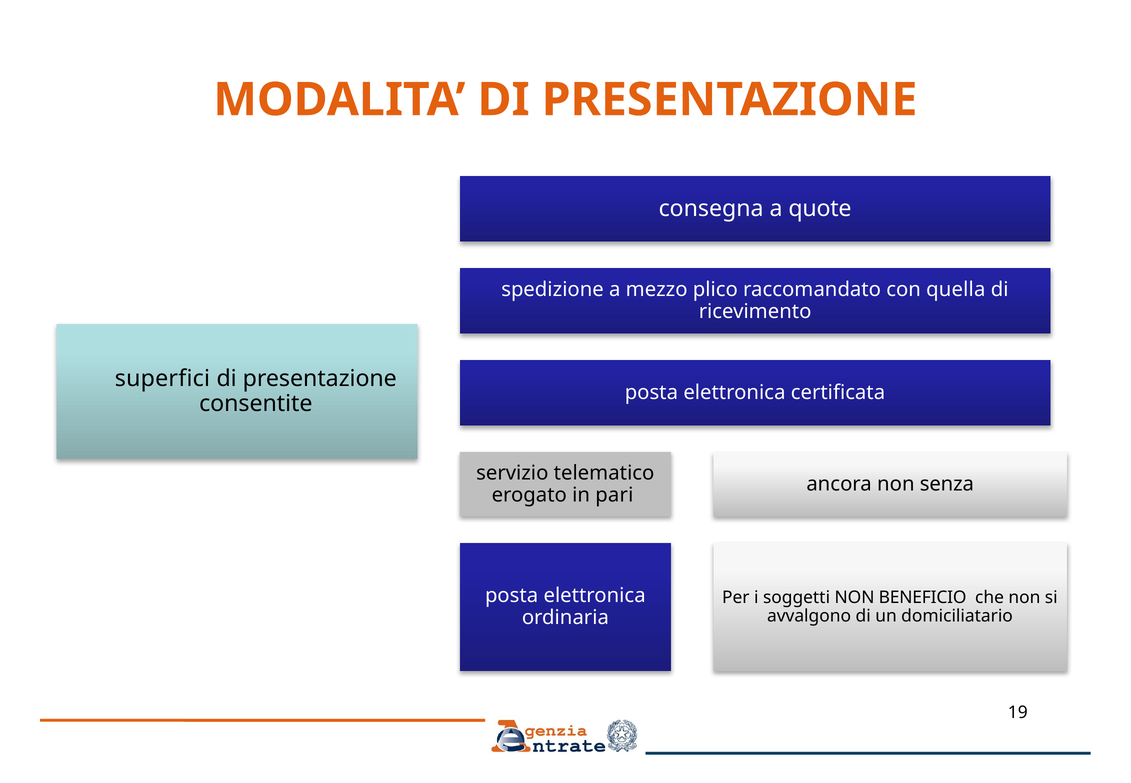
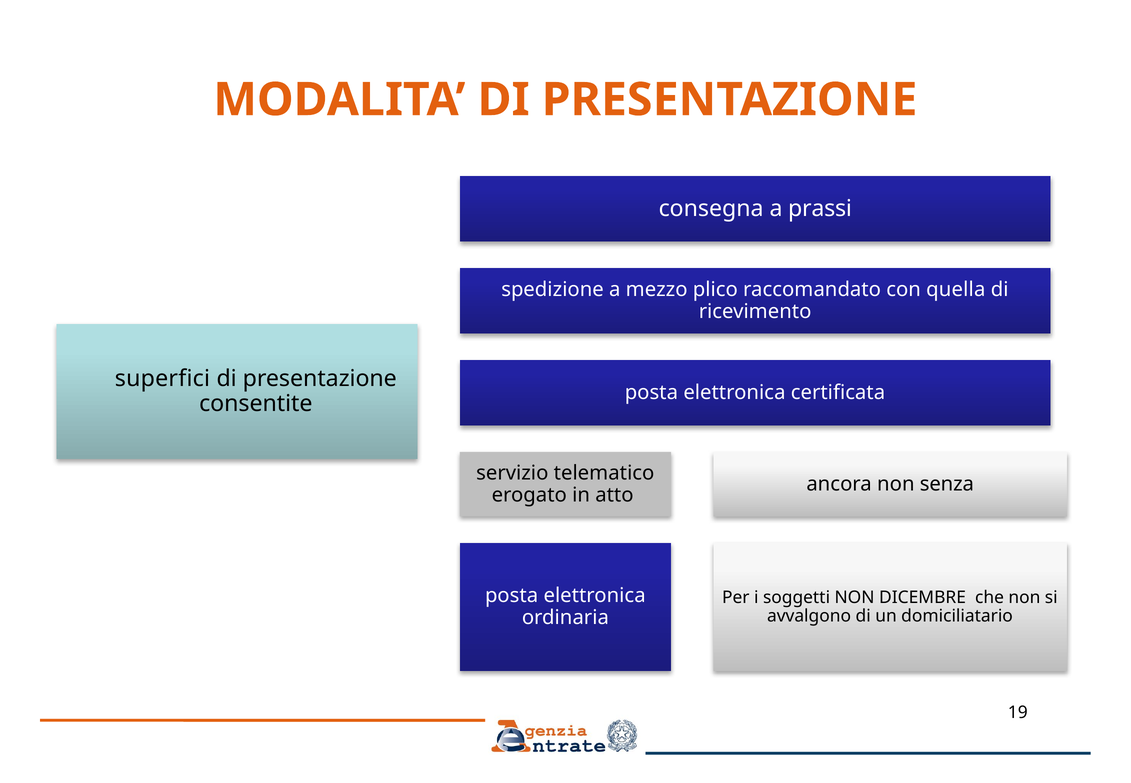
quote: quote -> prassi (820, 208)
pari: pari -> atto (614, 495)
BENEFICIO: BENEFICIO -> DICEMBRE (923, 597)
